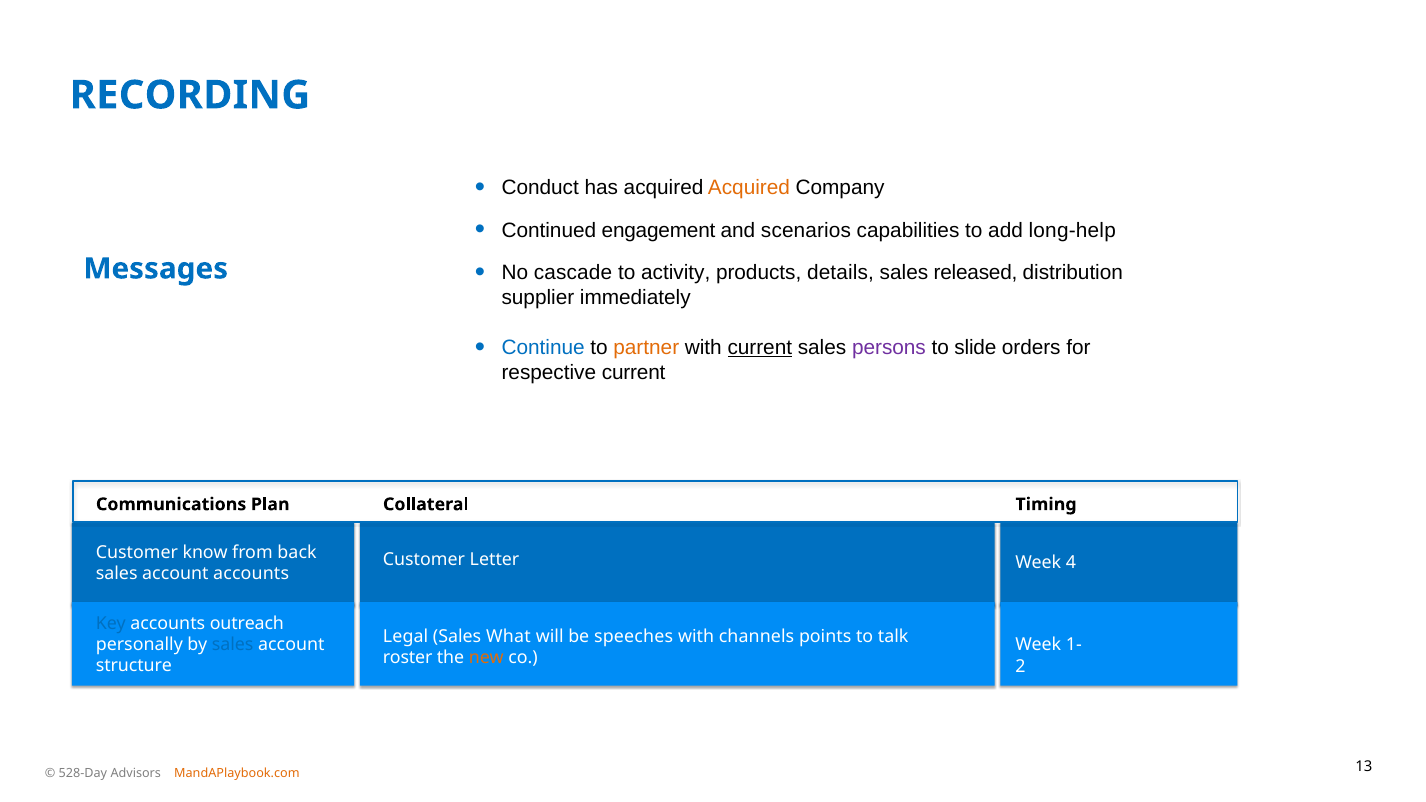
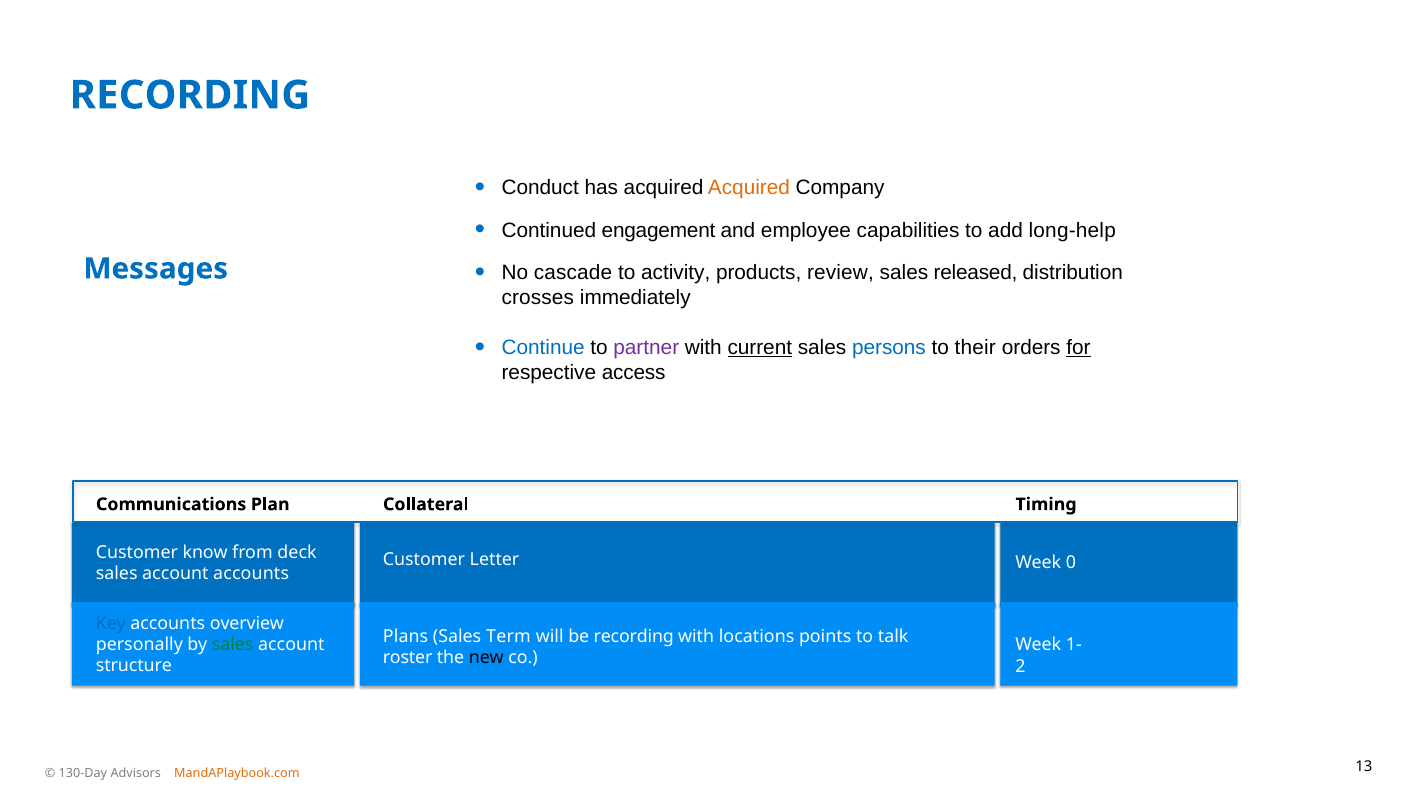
scenarios: scenarios -> employee (806, 230)
details: details -> review (840, 273)
supplier: supplier -> crosses (538, 298)
partner colour: orange -> purple (646, 348)
persons colour: purple -> blue (889, 348)
slide: slide -> their (975, 348)
for underline: none -> present (1078, 348)
respective current: current -> access (634, 373)
back: back -> deck (297, 553)
4: 4 -> 0 (1071, 562)
outreach: outreach -> overview (247, 623)
Legal: Legal -> Plans (406, 636)
What: What -> Term (508, 636)
be speeches: speeches -> recording (634, 636)
channels: channels -> locations (757, 636)
sales colour: blue -> green (233, 645)
new colour: orange -> black (486, 658)
528-Day: 528-Day -> 130-Day (83, 773)
